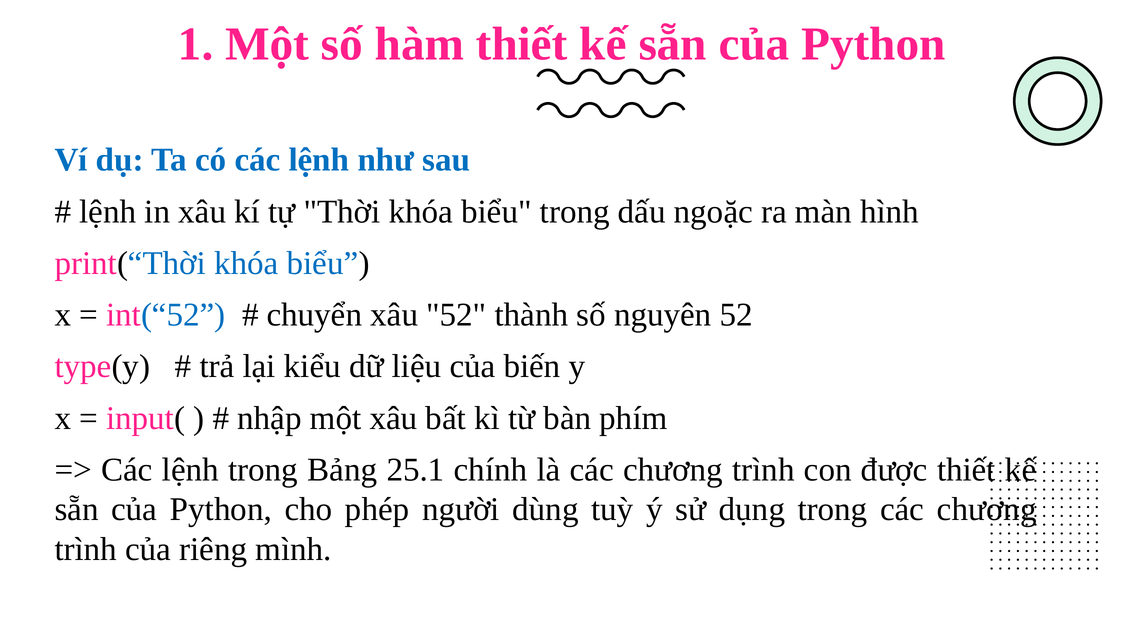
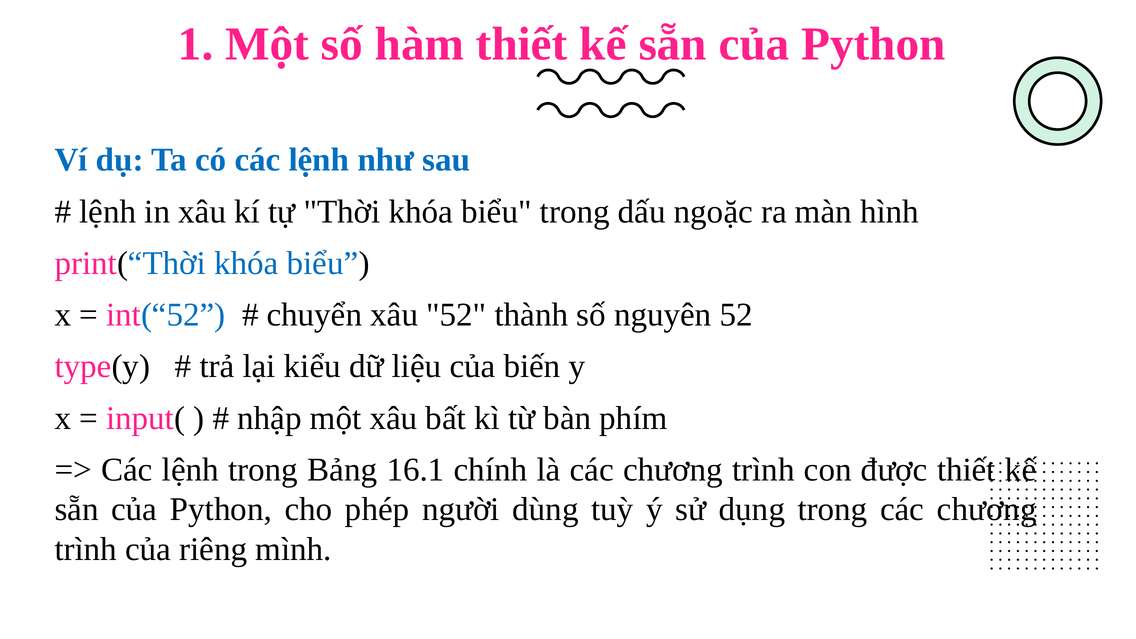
25.1: 25.1 -> 16.1 (416, 470)
